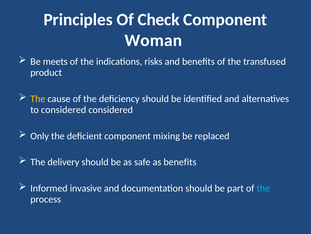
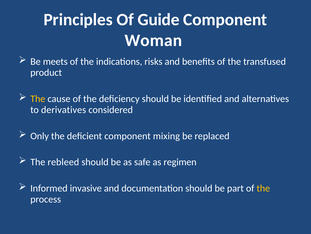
Check: Check -> Guide (159, 20)
to considered: considered -> derivatives (64, 109)
delivery: delivery -> rebleed (63, 162)
as benefits: benefits -> regimen (180, 162)
the colour: light blue -> yellow (263, 188)
